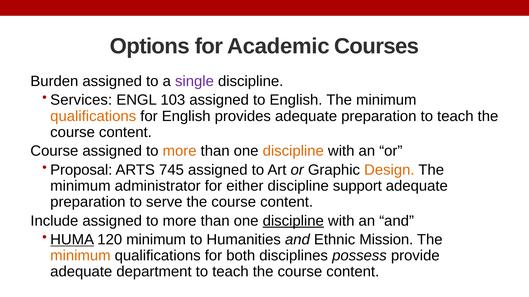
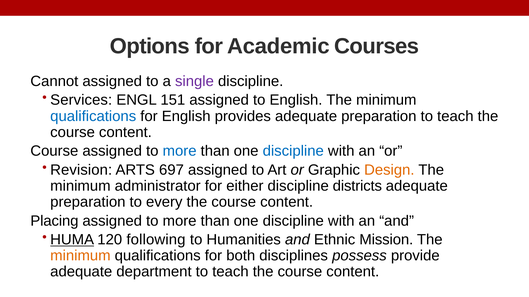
Burden: Burden -> Cannot (54, 81)
103: 103 -> 151 (173, 100)
qualifications colour: orange -> blue (93, 116)
more colour: orange -> blue (180, 151)
discipline colour: orange -> blue (293, 151)
Proposal: Proposal -> Revision (81, 170)
745: 745 -> 697 (171, 170)
support: support -> districts (357, 186)
serve: serve -> every (164, 202)
Include: Include -> Placing (54, 221)
discipline underline: present -> none (293, 221)
120 minimum: minimum -> following (156, 240)
